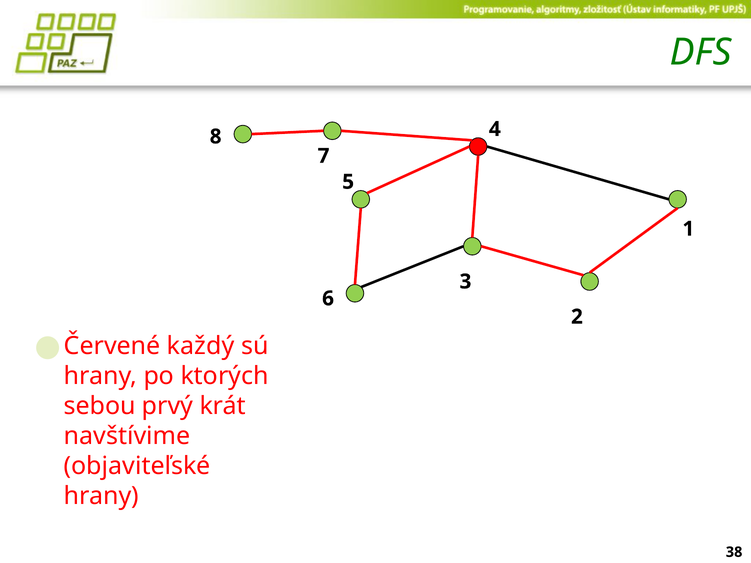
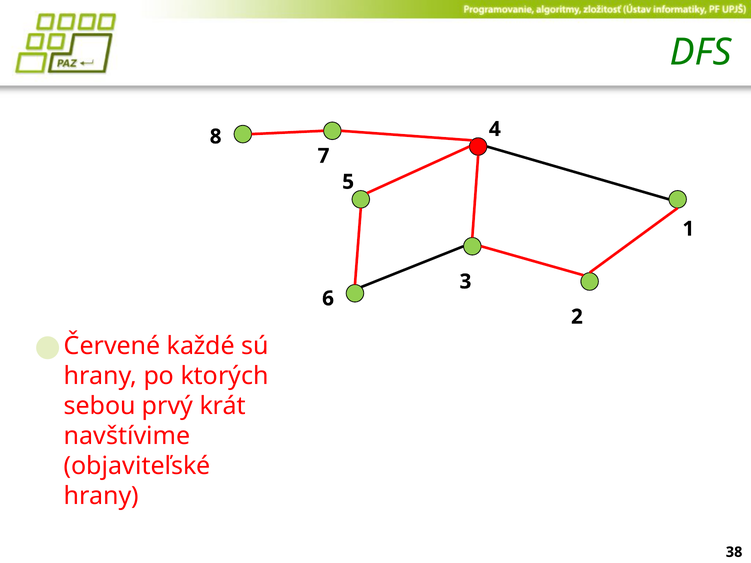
každý: každý -> každé (201, 346)
